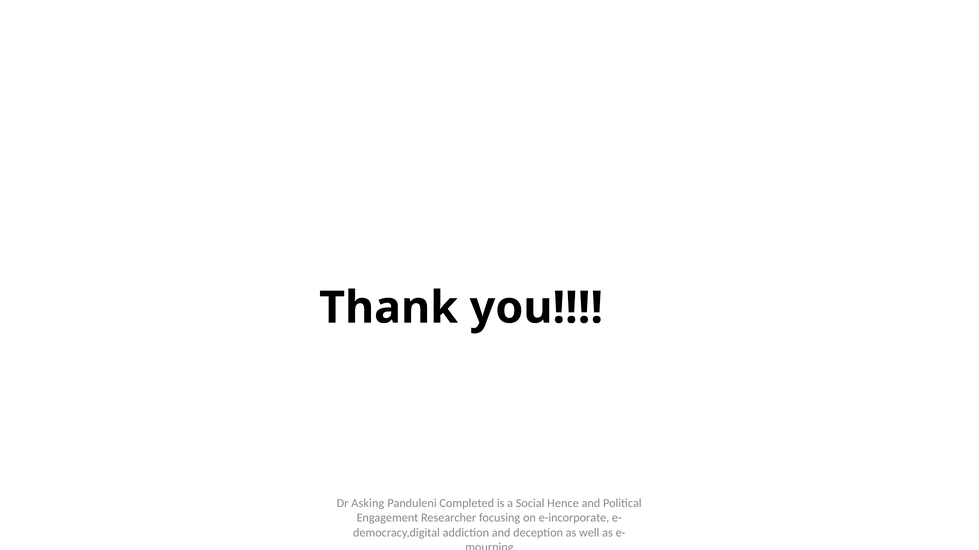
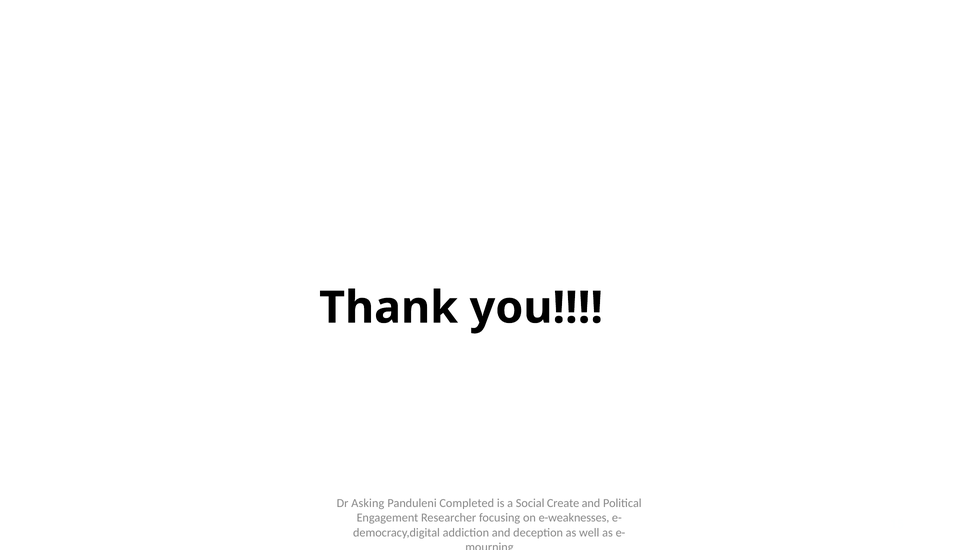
Hence: Hence -> Create (563, 504)
e-incorporate: e-incorporate -> e-weaknesses (574, 519)
